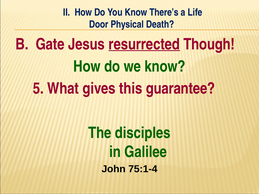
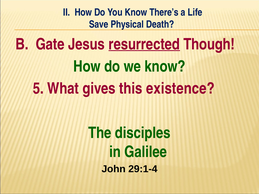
Door: Door -> Save (99, 24)
guarantee: guarantee -> existence (180, 89)
75:1-4: 75:1-4 -> 29:1-4 (143, 169)
